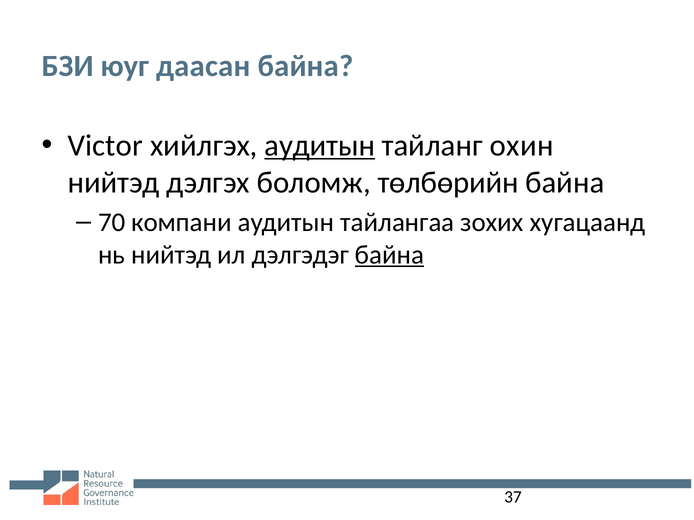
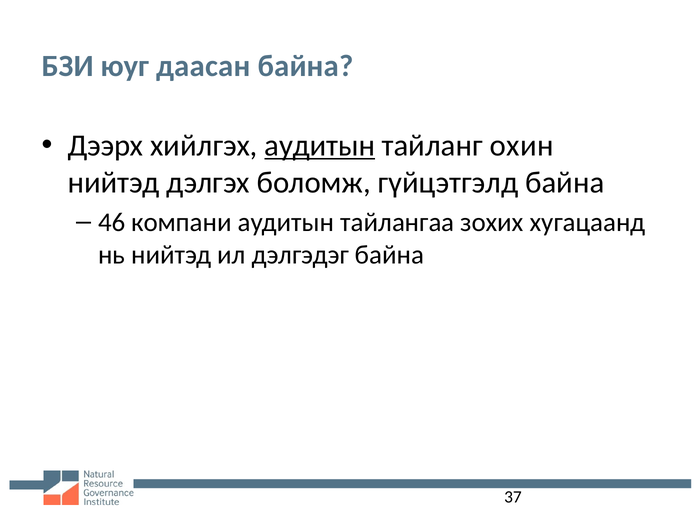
Victor: Victor -> Дээрх (105, 146)
төлбөрийн: төлбөрийн -> гүйцэтгэлд (448, 183)
70: 70 -> 46 (112, 222)
байна underline: present -> none (389, 255)
